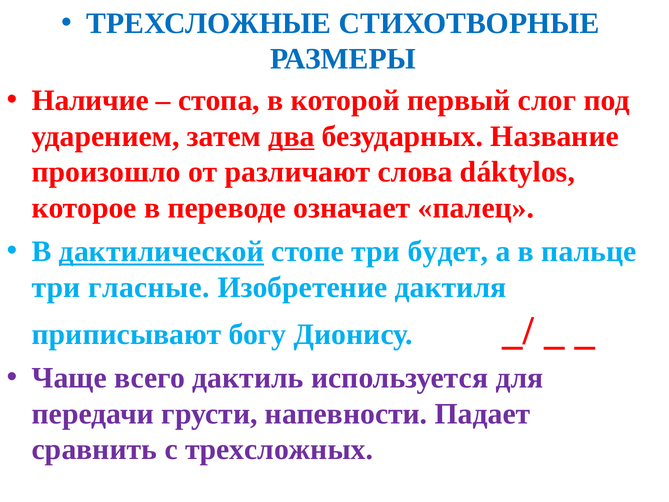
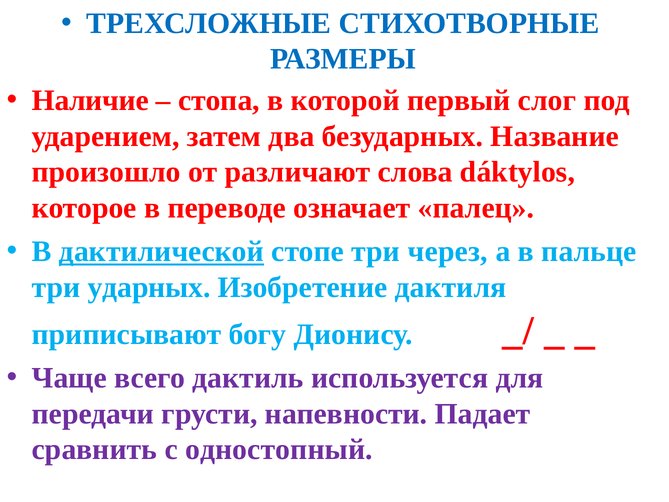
два underline: present -> none (291, 136)
будет: будет -> через (448, 252)
гласные: гласные -> ударных (149, 287)
трехсложных: трехсложных -> одностопный (279, 449)
